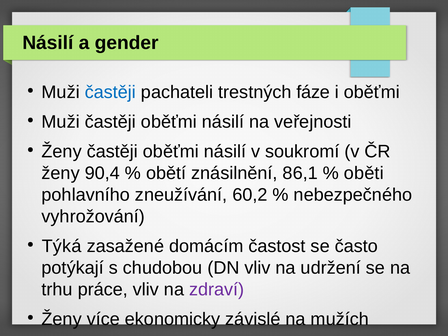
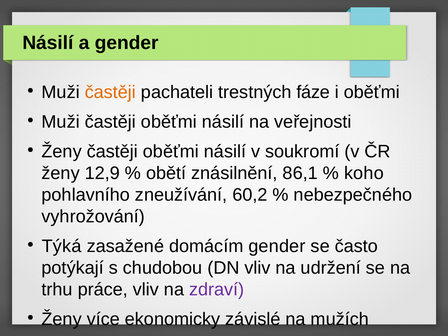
častěji colour: blue -> orange (110, 92)
90,4: 90,4 -> 12,9 (102, 173)
oběti: oběti -> koho (364, 173)
domácím častost: častost -> gender (277, 246)
